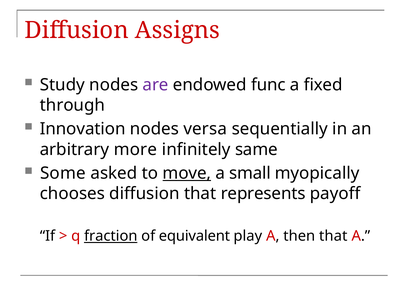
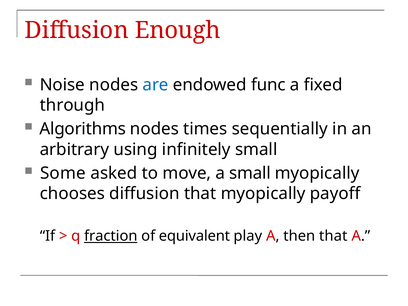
Assigns: Assigns -> Enough (178, 30)
Study: Study -> Noise (62, 85)
are colour: purple -> blue (156, 85)
Innovation: Innovation -> Algorithms (83, 129)
versa: versa -> times (205, 129)
more: more -> using (136, 149)
infinitely same: same -> small (256, 149)
move underline: present -> none (187, 173)
that represents: represents -> myopically (263, 194)
